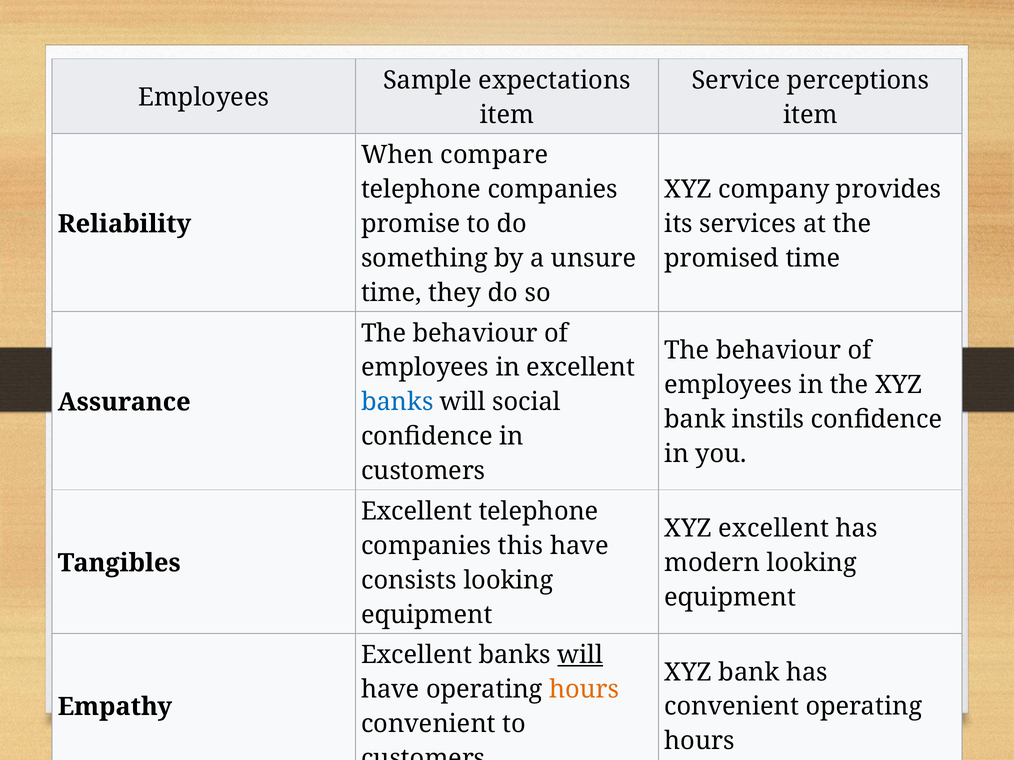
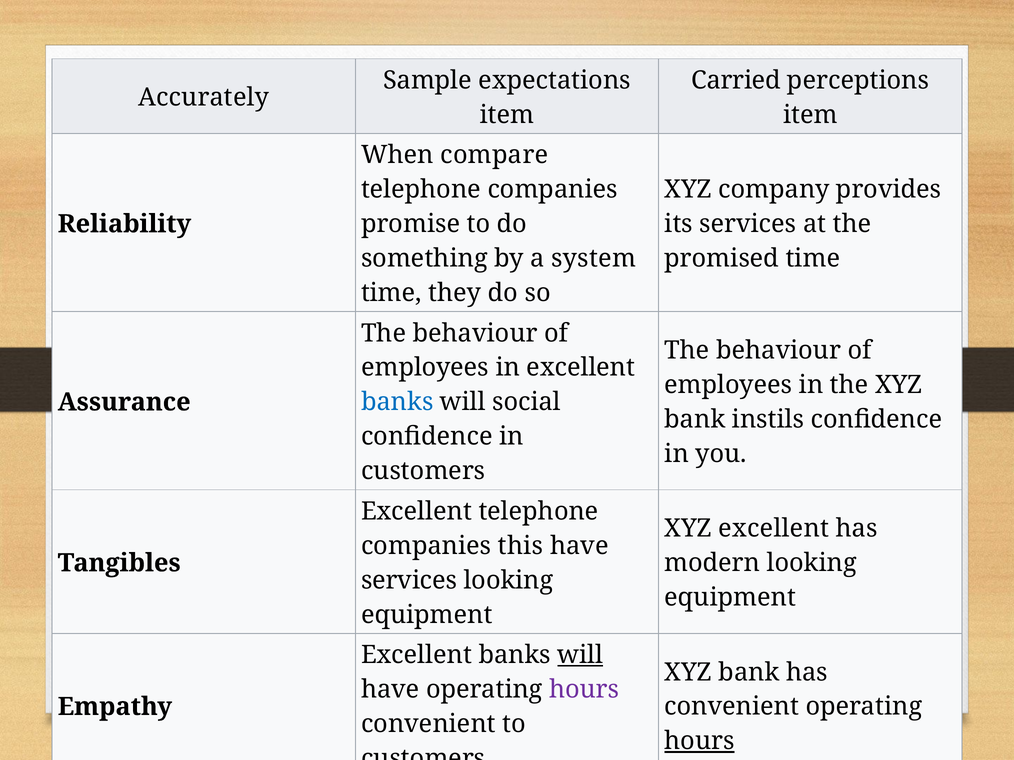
Service: Service -> Carried (736, 80)
Employees: Employees -> Accurately (204, 98)
unsure: unsure -> system (594, 259)
consists: consists -> services (409, 581)
hours colour: orange -> purple (584, 690)
hours underline: none -> present (699, 742)
